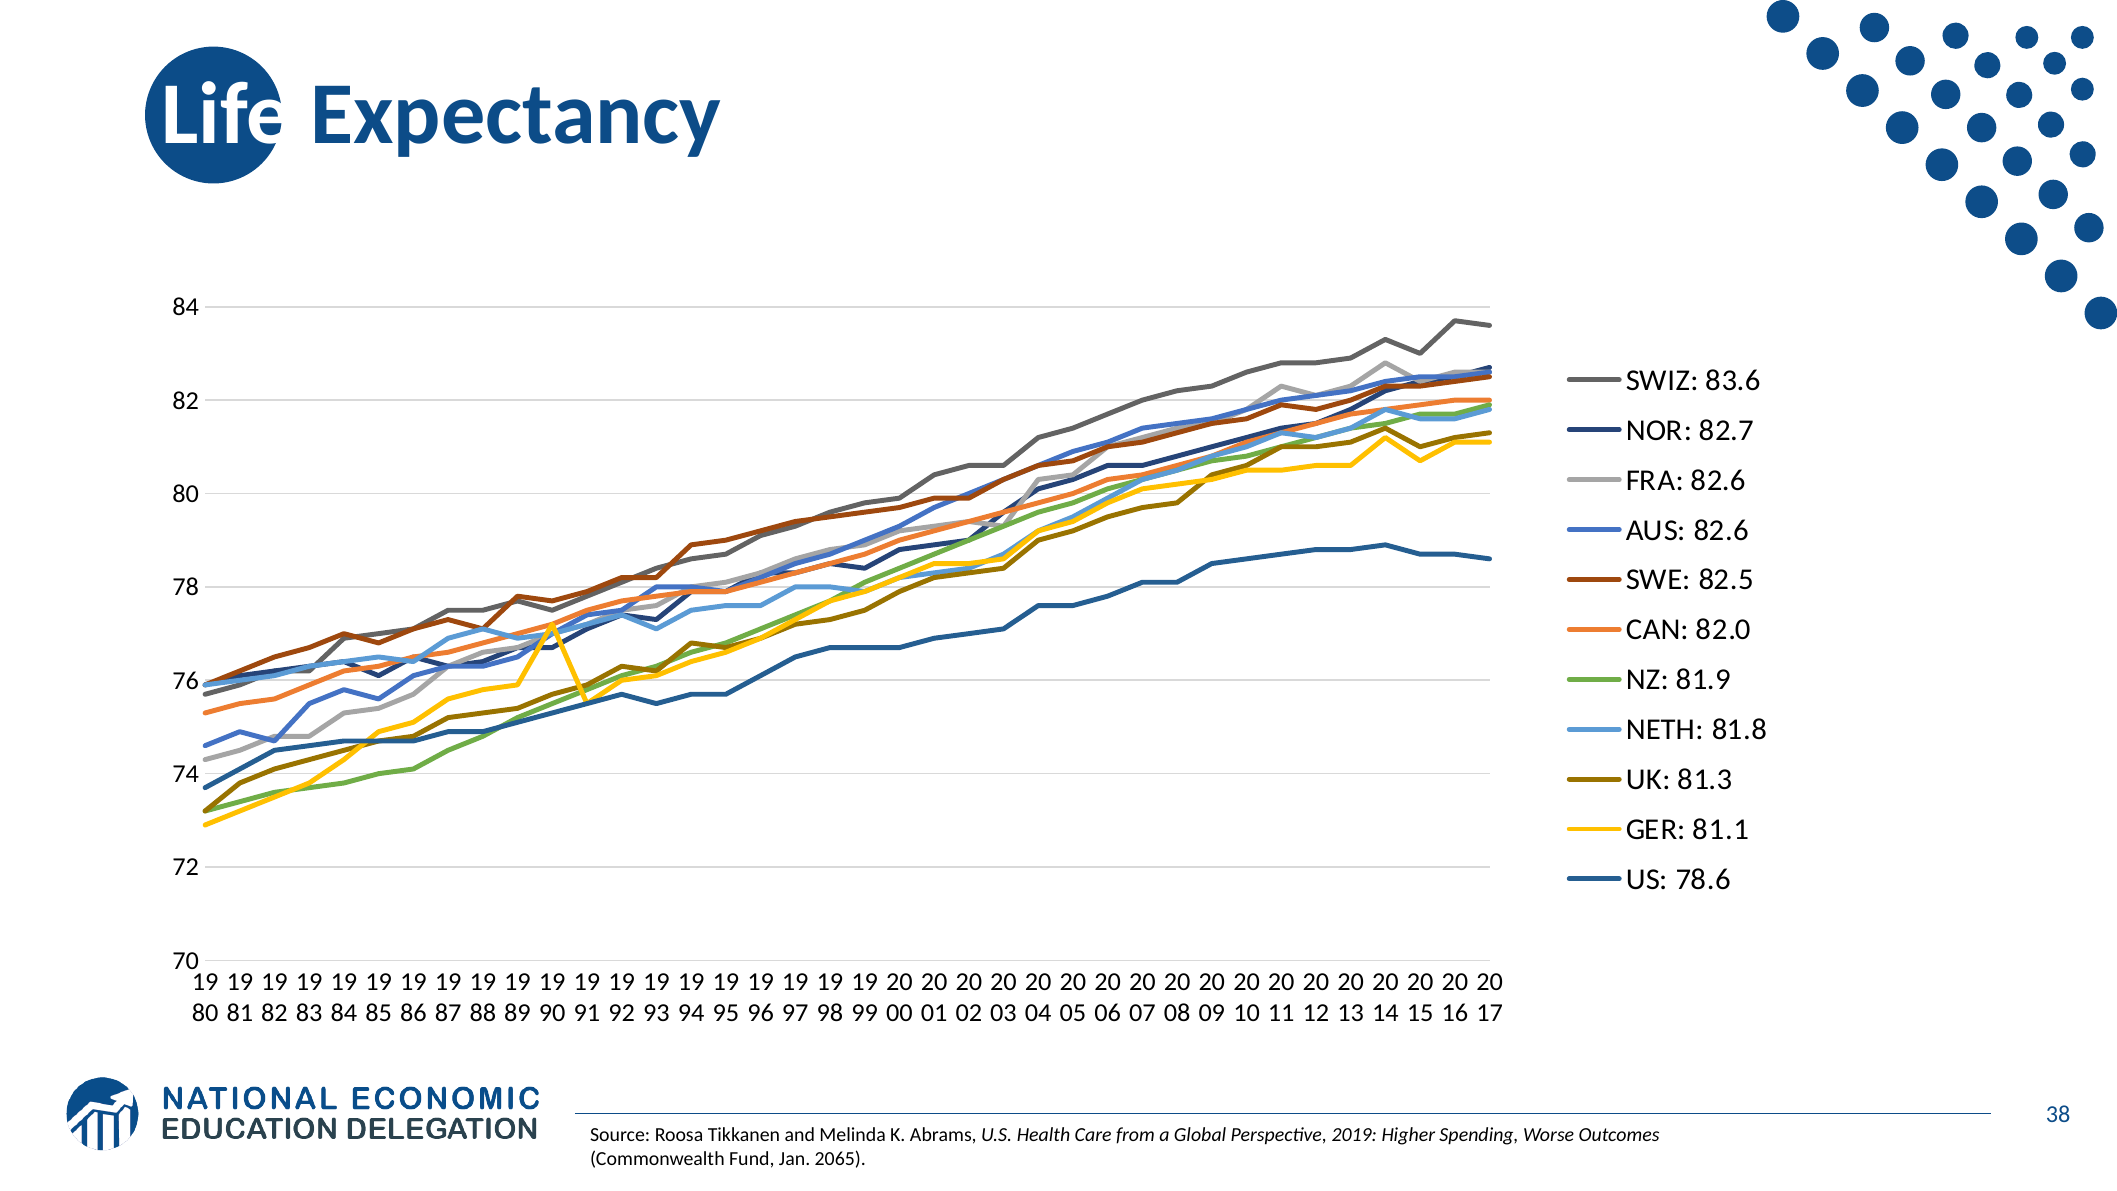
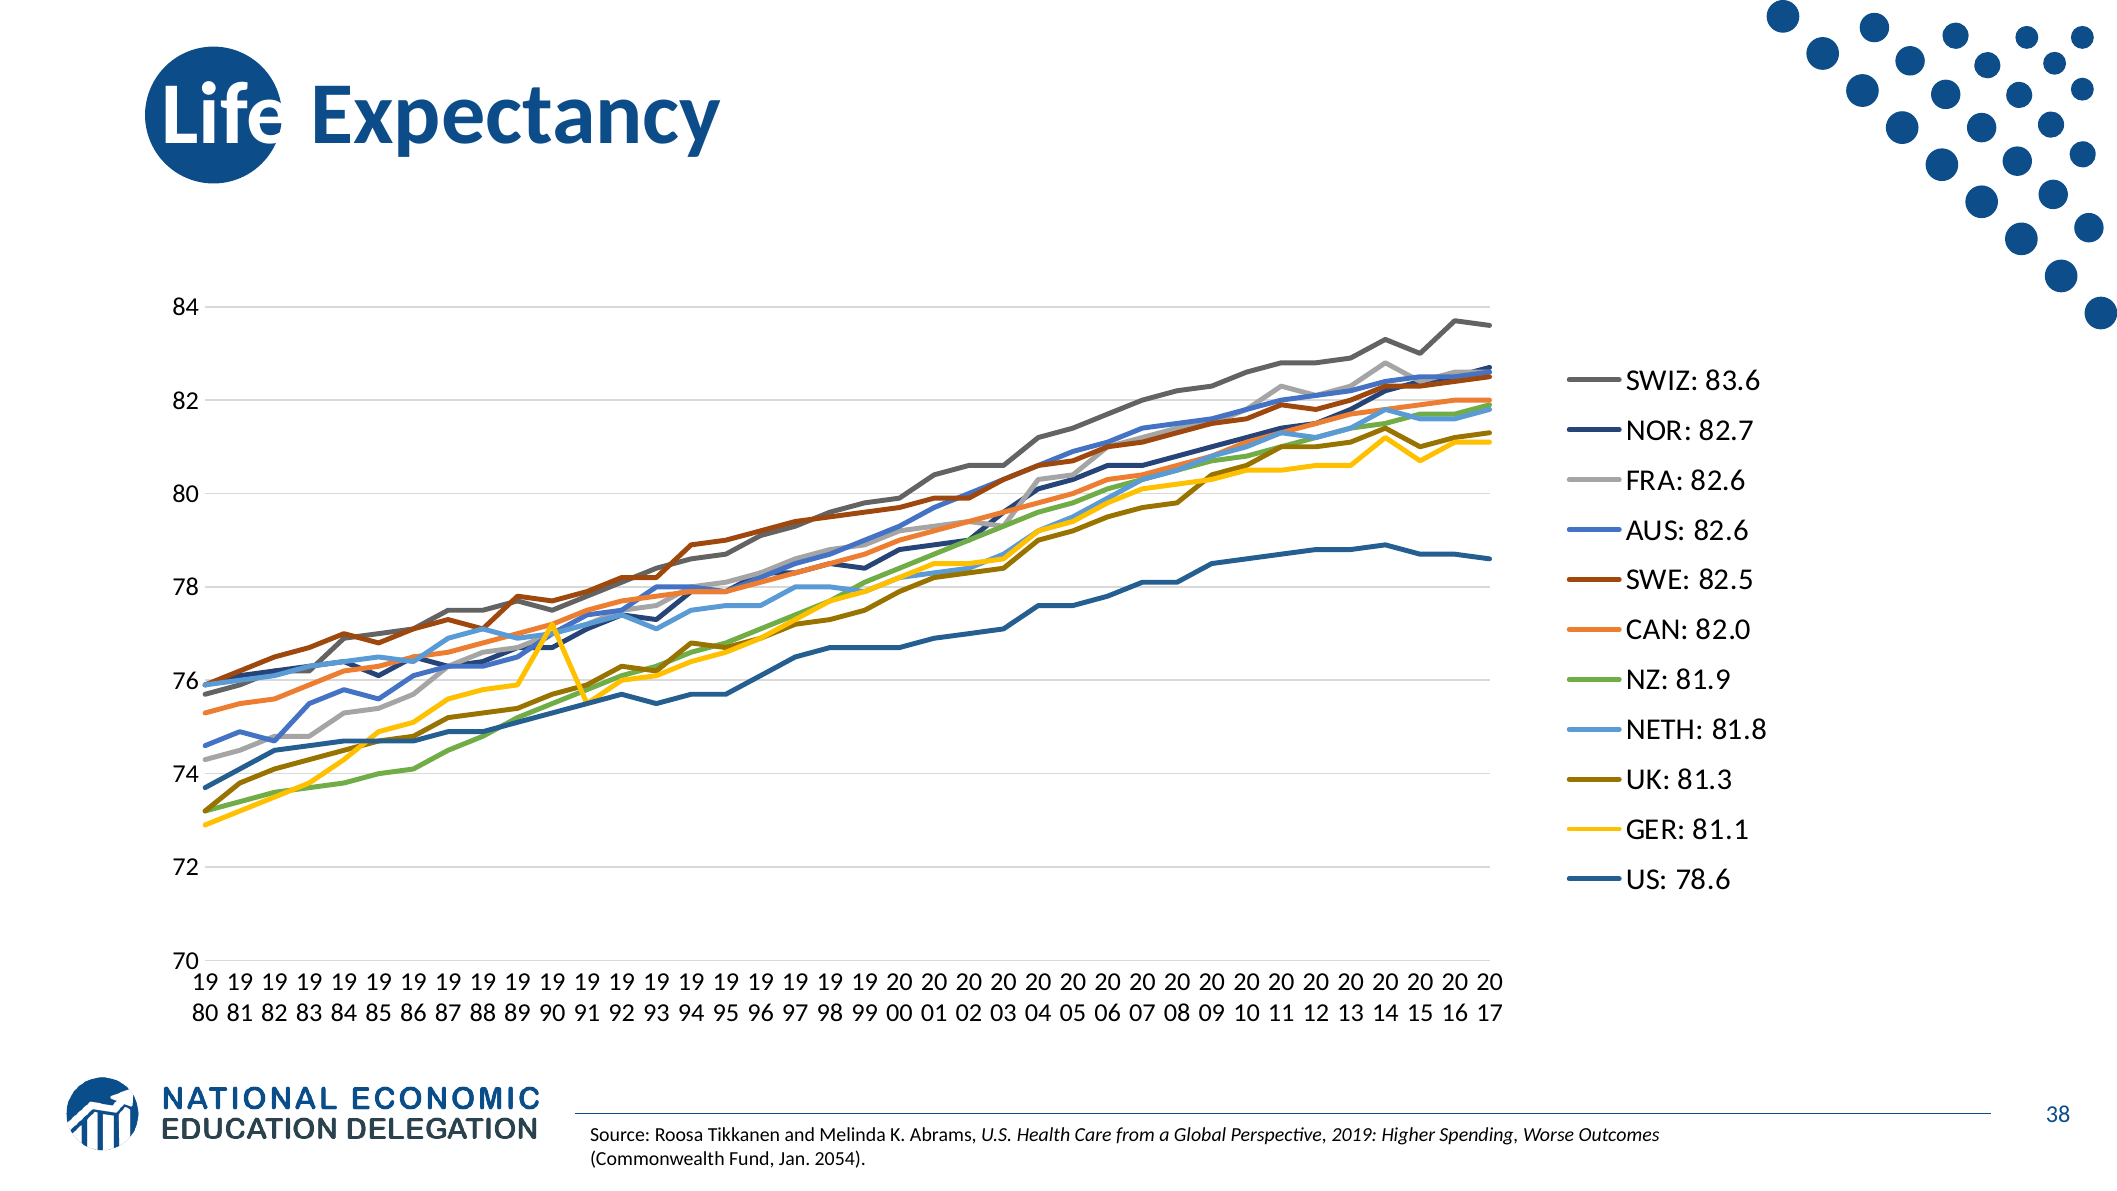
2065: 2065 -> 2054 (840, 1158)
